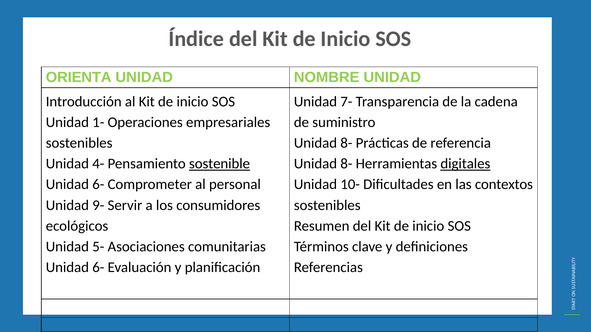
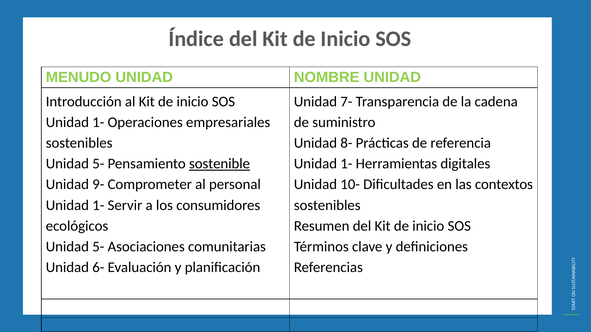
ORIENTA: ORIENTA -> MENUDO (79, 78)
4-: 4- -> 5- (98, 164)
8-: 8- -> 1- (346, 164)
digitales underline: present -> none (465, 164)
6-: 6- -> 9- (98, 185)
9-: 9- -> 1- (98, 205)
